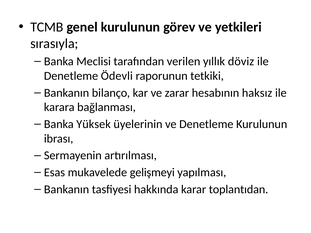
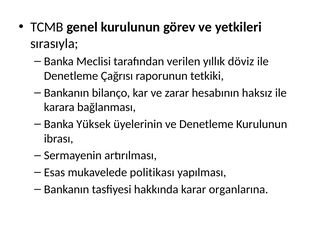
Ödevli: Ödevli -> Çağrısı (117, 76)
gelişmeyi: gelişmeyi -> politikası (152, 173)
toplantıdan: toplantıdan -> organlarına (239, 189)
